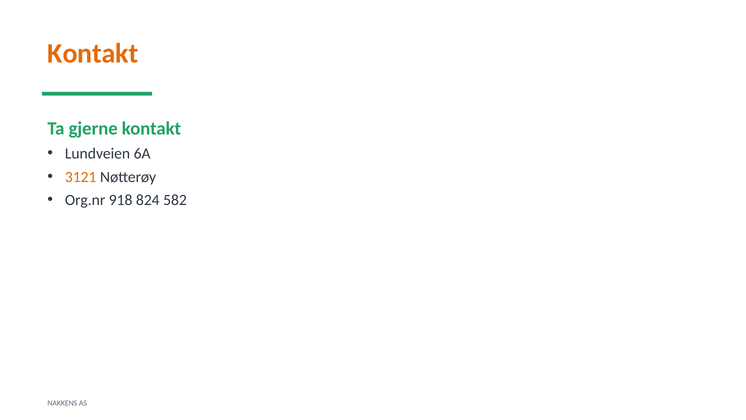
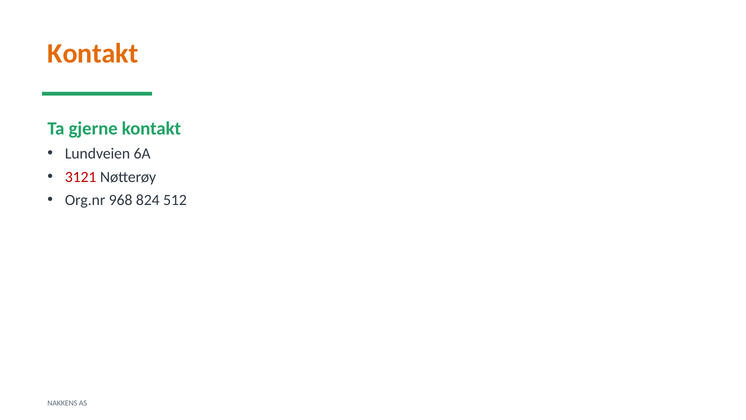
3121 colour: orange -> red (81, 177)
918: 918 -> 968 (121, 200)
582: 582 -> 512 (175, 200)
